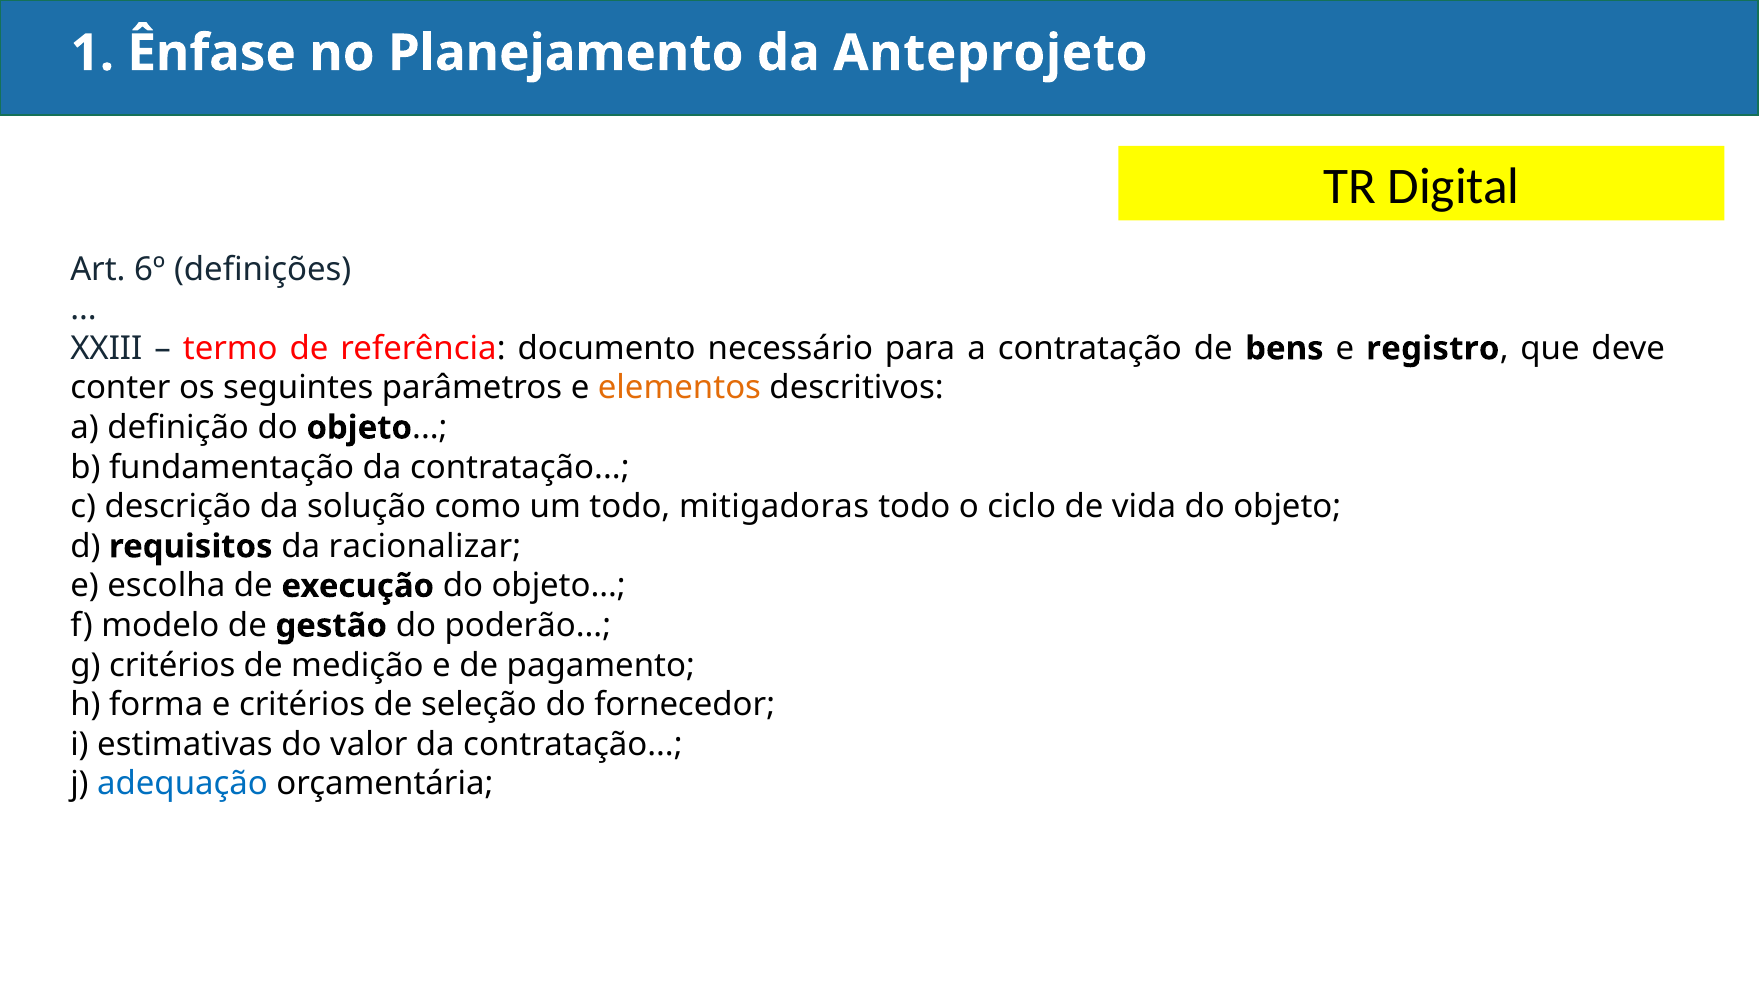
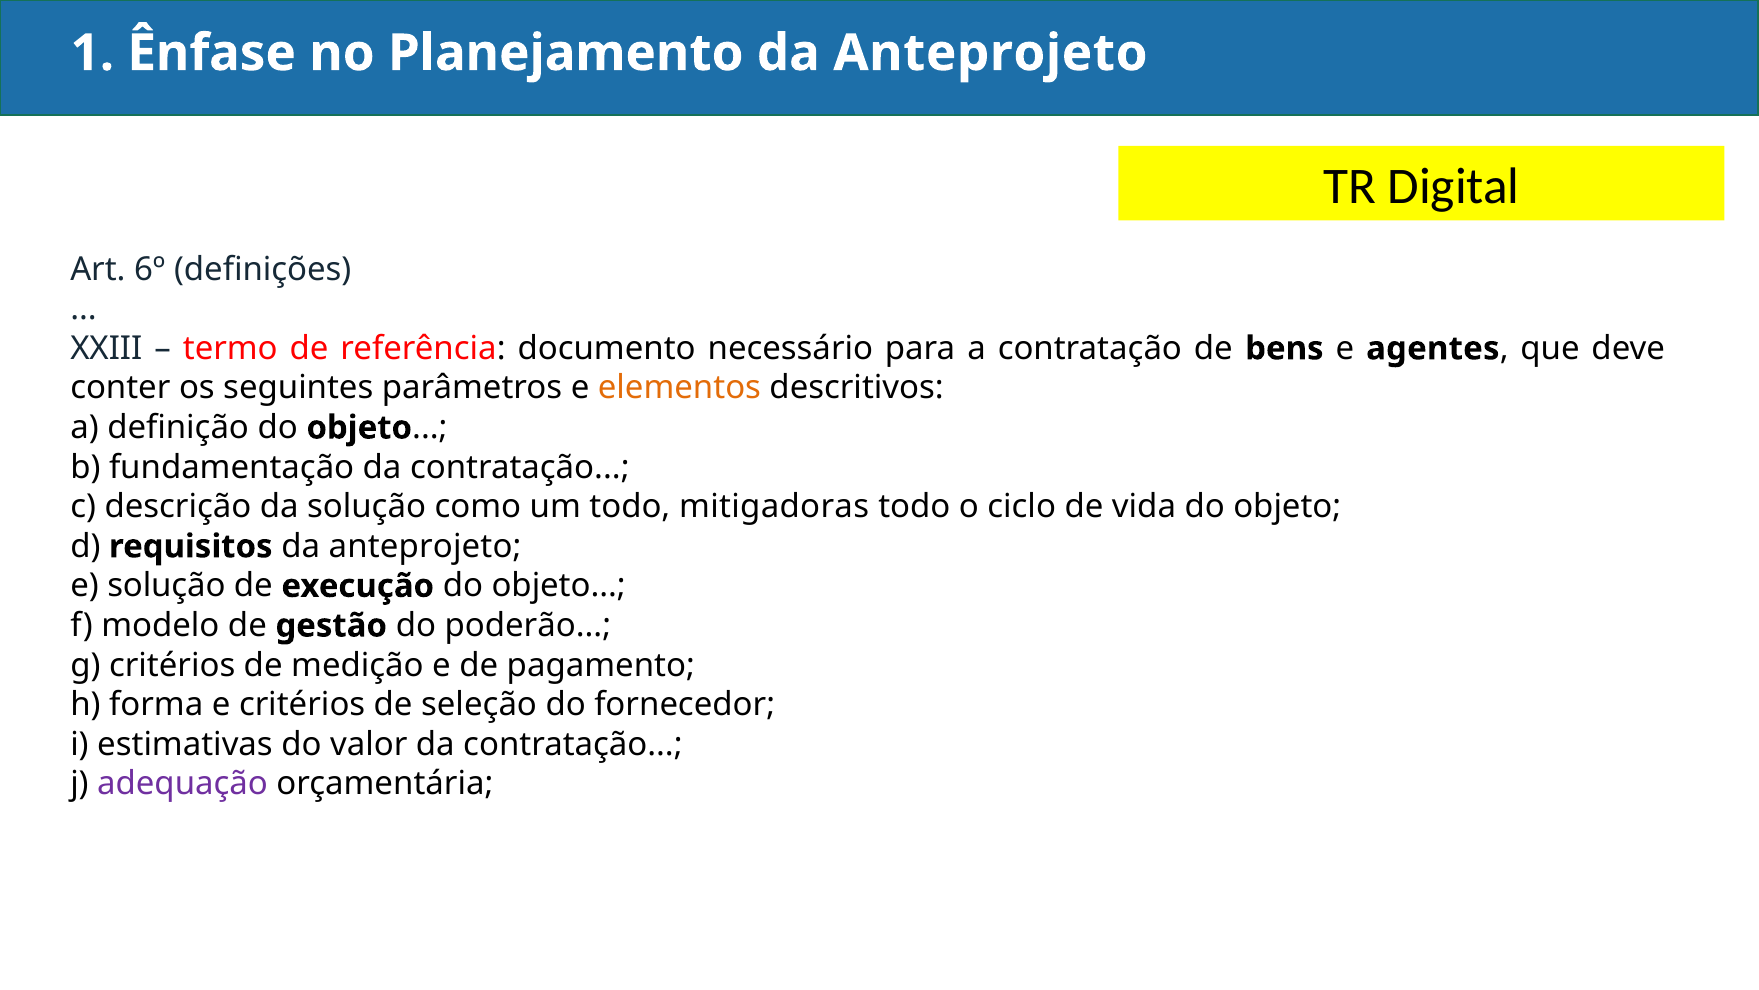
registro: registro -> agentes (1433, 348)
requisitos da racionalizar: racionalizar -> anteprojeto (425, 546)
e escolha: escolha -> solução (166, 586)
adequação colour: blue -> purple (183, 784)
